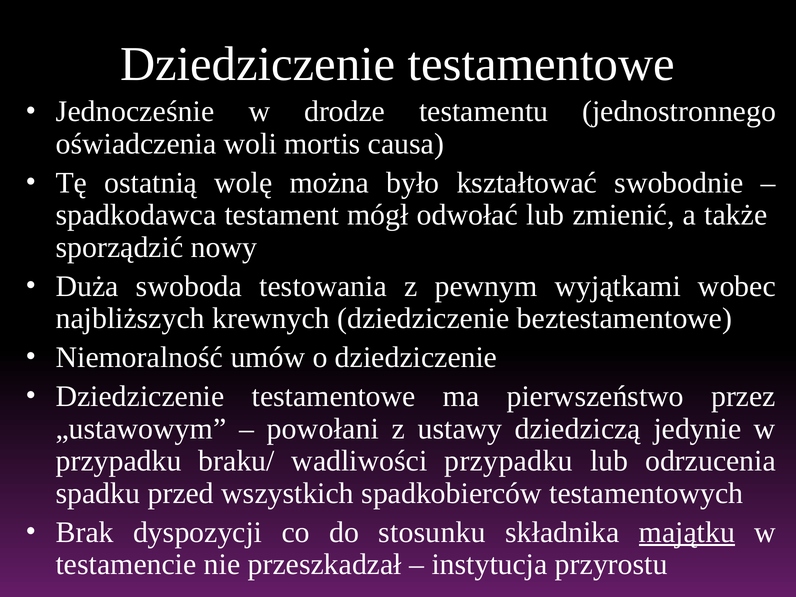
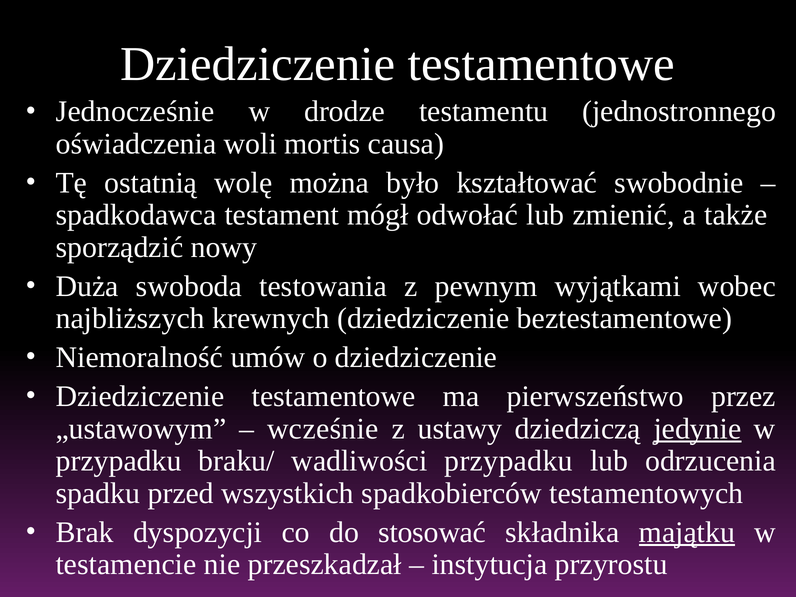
powołani: powołani -> wcześnie (323, 429)
jedynie underline: none -> present (697, 429)
stosunku: stosunku -> stosować (432, 532)
